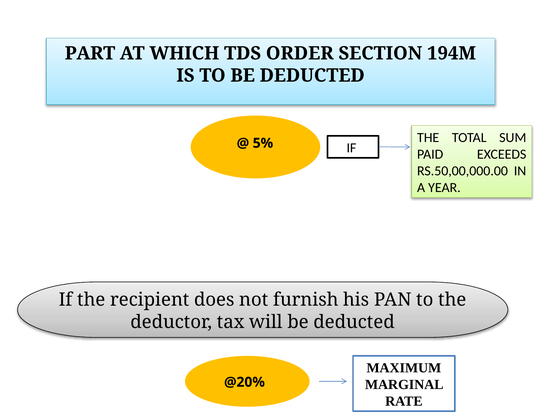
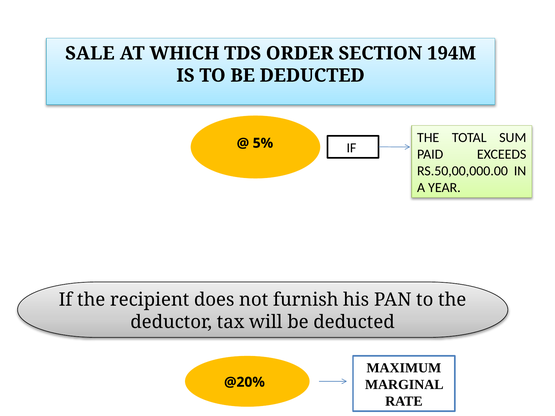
PART: PART -> SALE (90, 53)
